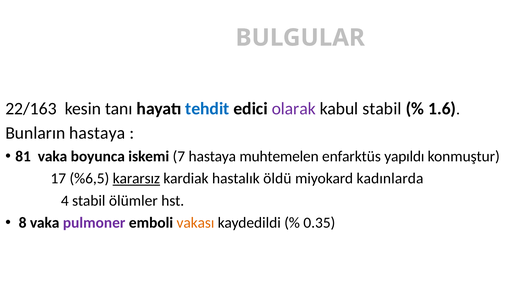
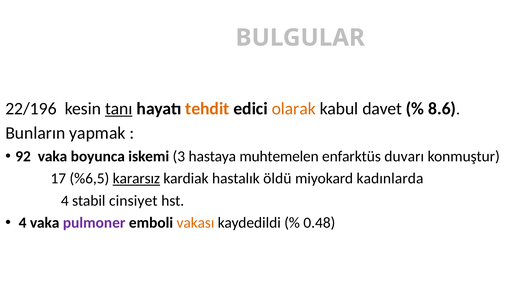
22/163: 22/163 -> 22/196 (31, 109)
tanı underline: none -> present (119, 109)
tehdit colour: blue -> orange (207, 109)
olarak colour: purple -> orange (294, 109)
kabul stabil: stabil -> davet (382, 109)
1.6: 1.6 -> 8.6 (442, 109)
Bunların hastaya: hastaya -> yapmak (97, 133)
81: 81 -> 92 (23, 156)
7: 7 -> 3 (179, 156)
yapıldı: yapıldı -> duvarı (404, 156)
ölümler: ölümler -> cinsiyet (133, 201)
8: 8 -> 4 (23, 223)
0.35: 0.35 -> 0.48 (319, 223)
